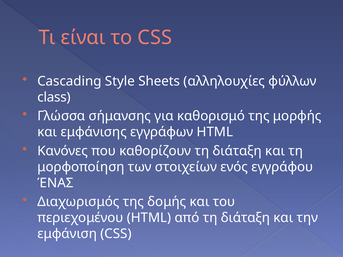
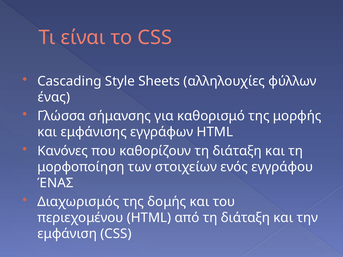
class: class -> ένας (54, 97)
